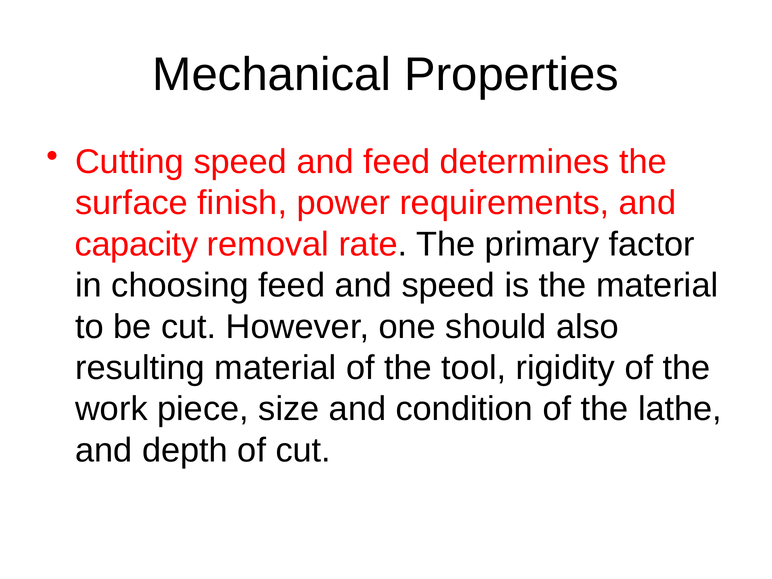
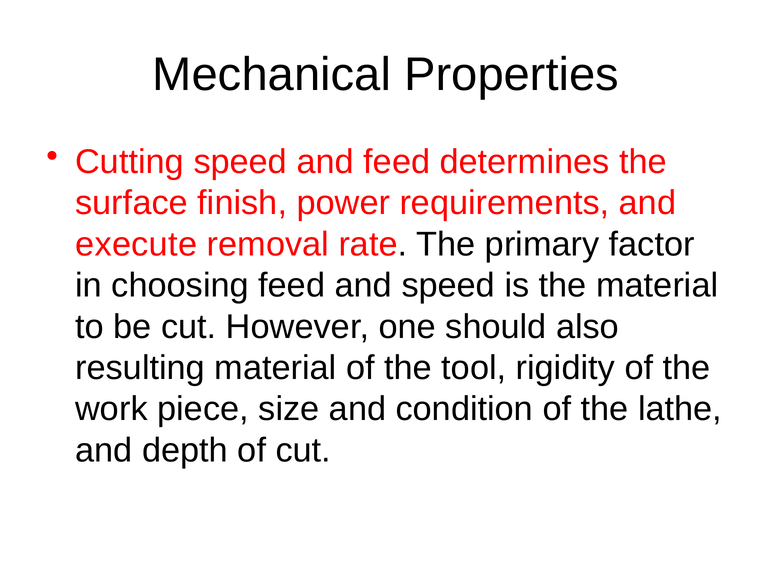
capacity: capacity -> execute (136, 244)
